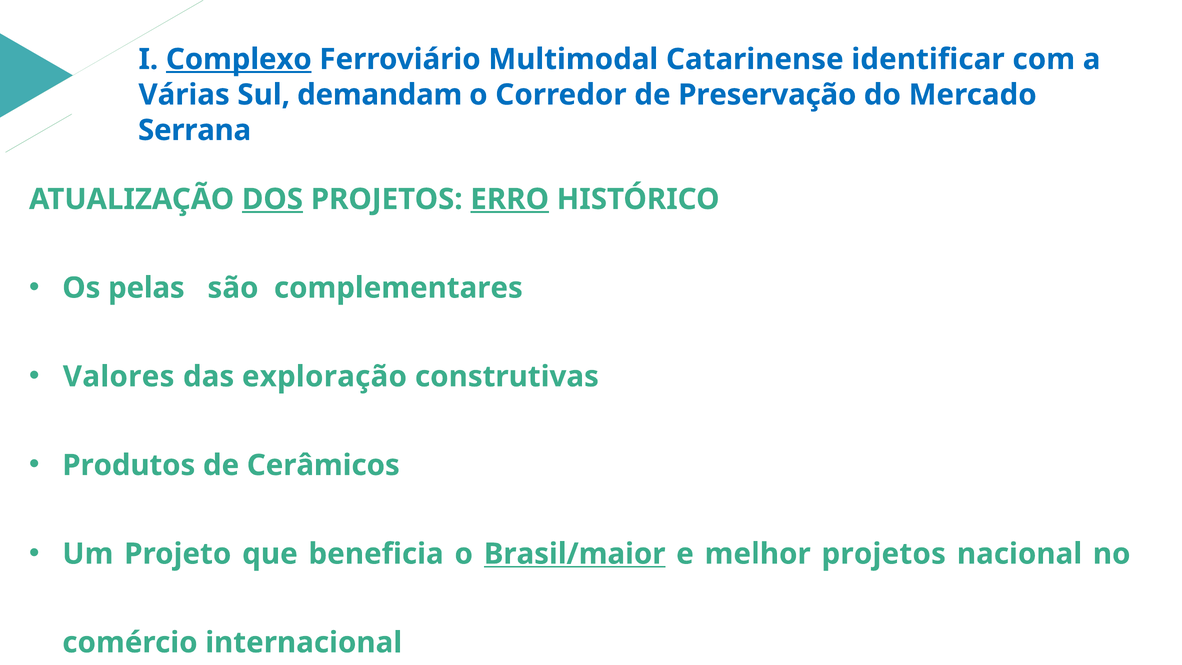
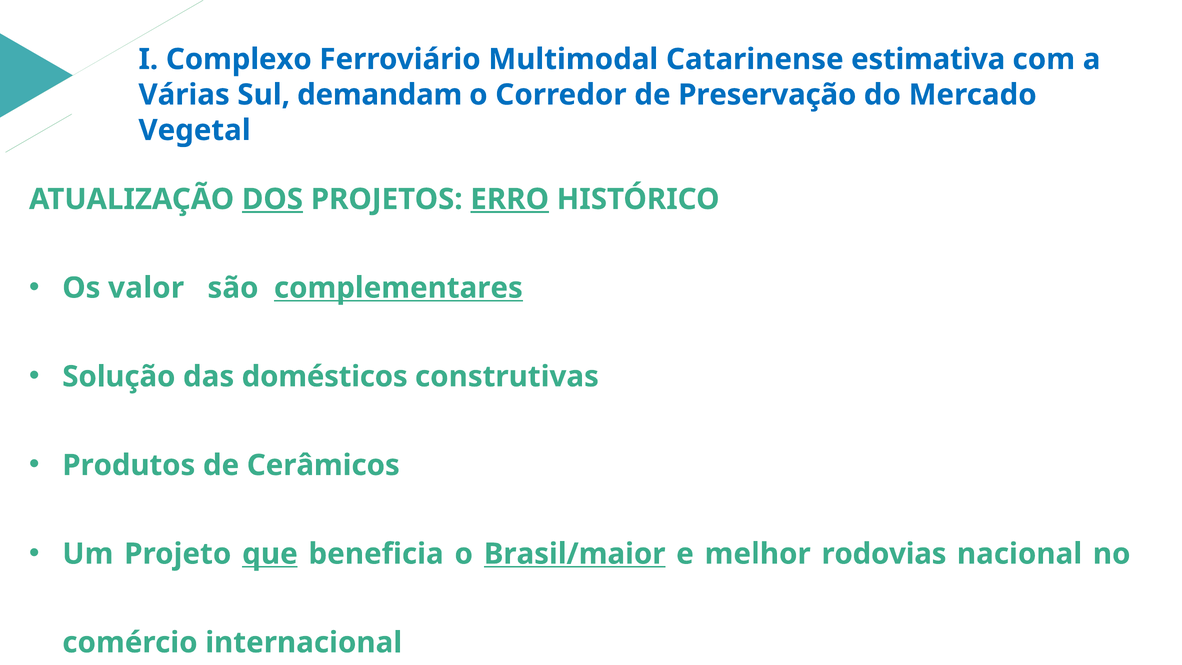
Complexo underline: present -> none (239, 59)
identificar: identificar -> estimativa (928, 59)
Serrana: Serrana -> Vegetal (194, 130)
pelas: pelas -> valor (146, 288)
complementares underline: none -> present (398, 288)
Valores: Valores -> Solução (119, 377)
exploração: exploração -> domésticos (325, 377)
que underline: none -> present (270, 554)
melhor projetos: projetos -> rodovias (884, 554)
